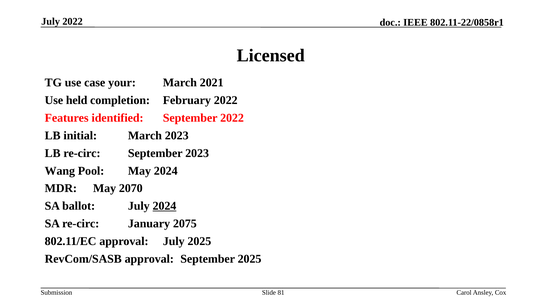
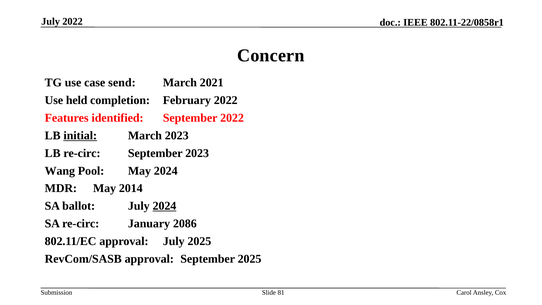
Licensed: Licensed -> Concern (271, 55)
your: your -> send (122, 83)
initial underline: none -> present (80, 135)
2070: 2070 -> 2014 (131, 188)
2075: 2075 -> 2086 (185, 224)
